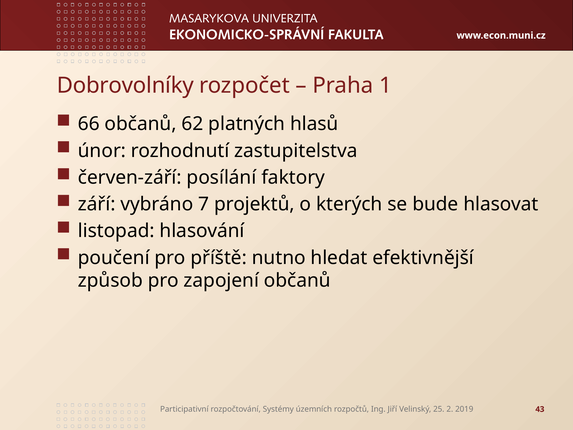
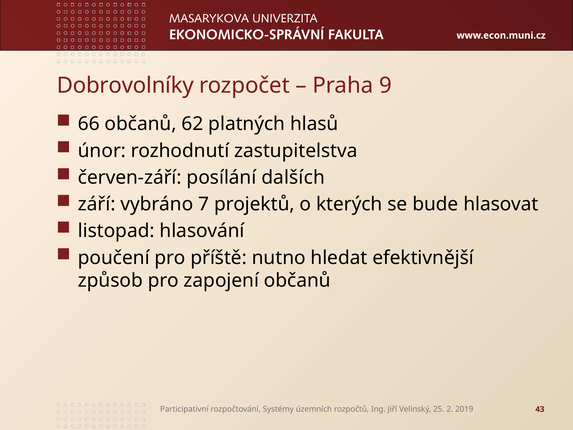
1: 1 -> 9 (386, 85)
faktory: faktory -> dalších (293, 177)
